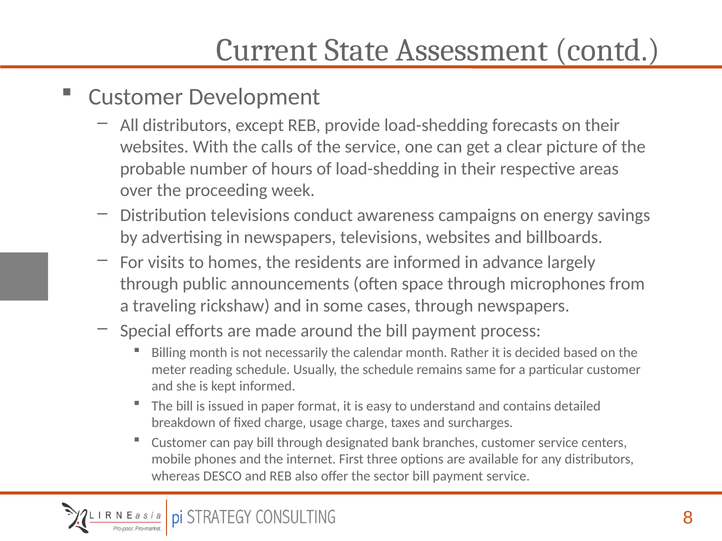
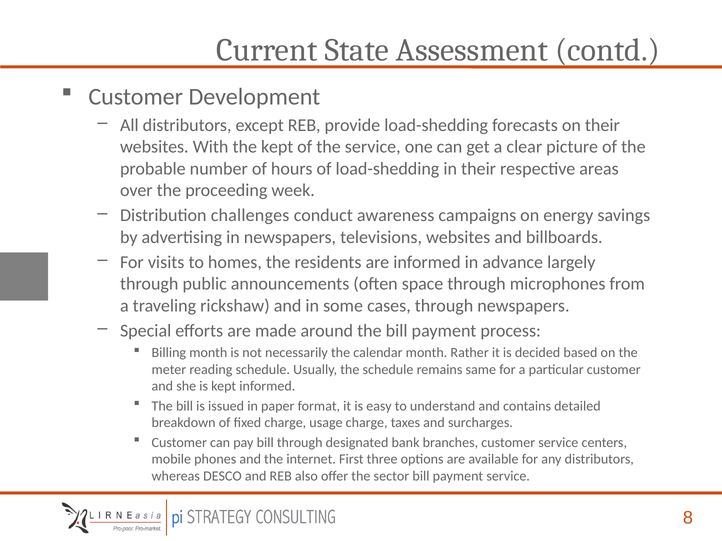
the calls: calls -> kept (277, 147)
Distribution televisions: televisions -> challenges (250, 216)
